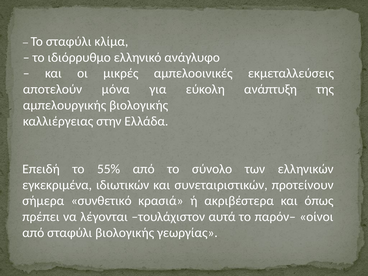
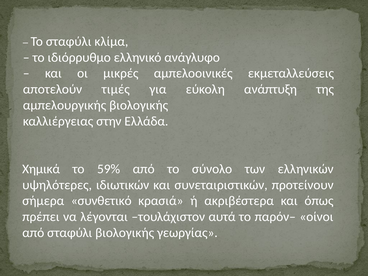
μόνα: μόνα -> τιμές (116, 89)
Επειδή: Επειδή -> Χημικά (41, 169)
55%: 55% -> 59% (109, 169)
εγκεκριμένα: εγκεκριμένα -> υψηλότερες (57, 185)
